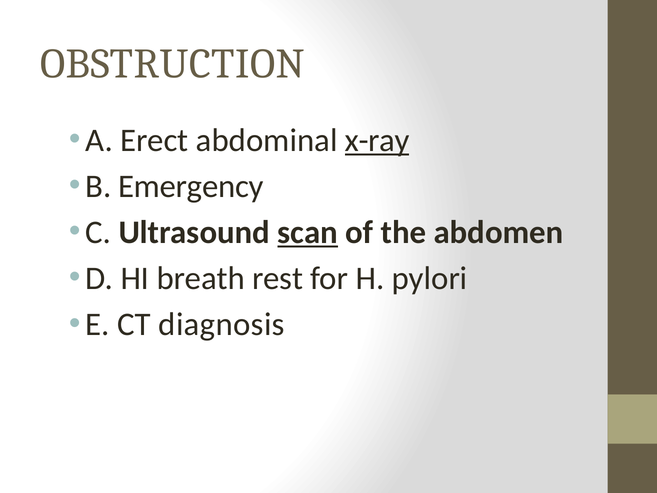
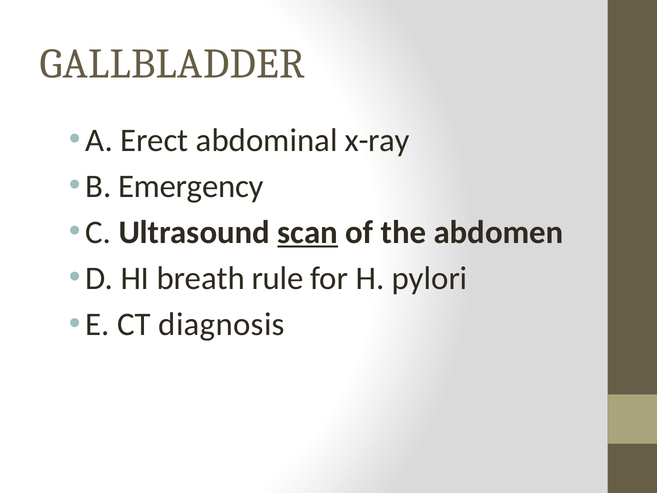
OBSTRUCTION: OBSTRUCTION -> GALLBLADDER (172, 64)
x-ray underline: present -> none (377, 140)
rest: rest -> rule (278, 278)
